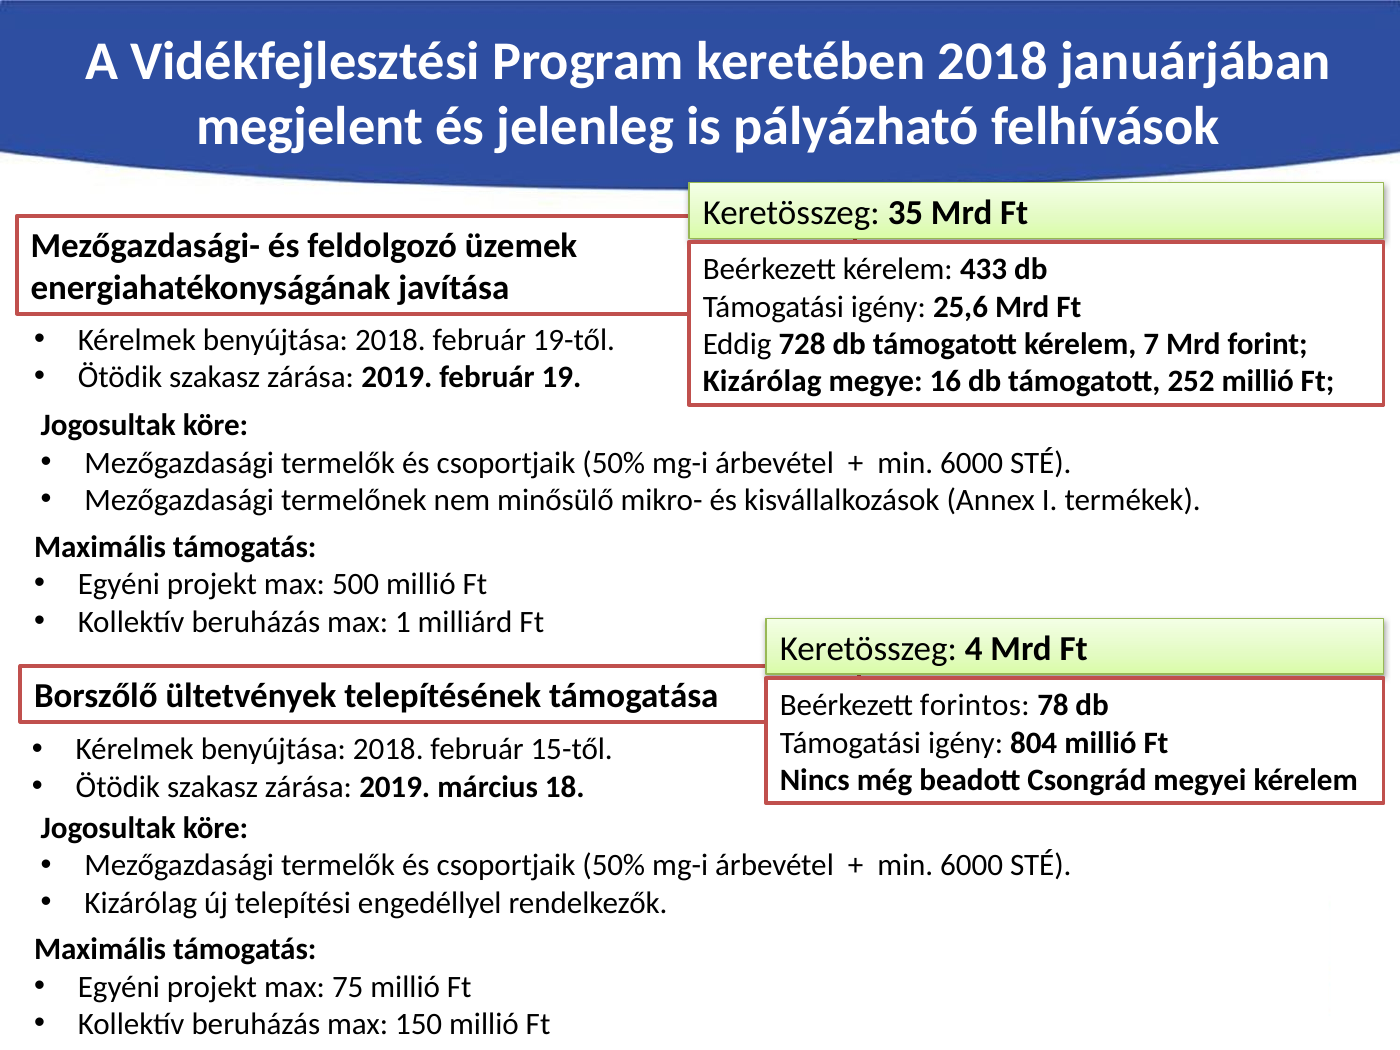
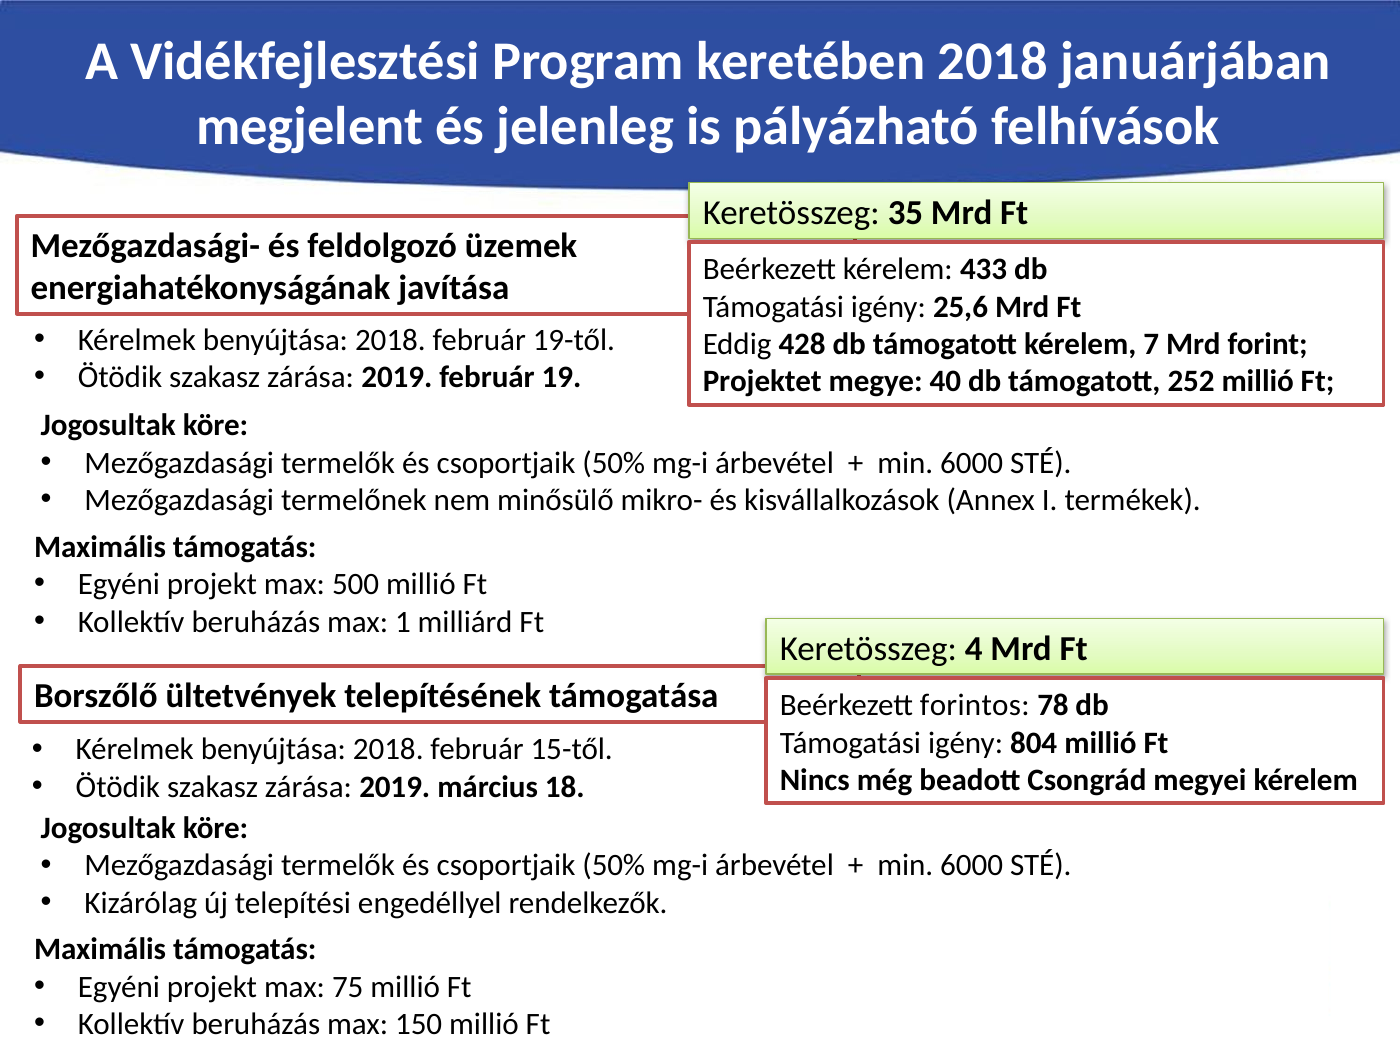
728: 728 -> 428 (802, 344)
Kizárólag: Kizárólag -> Projektet (762, 381)
16: 16 -> 40 (945, 381)
